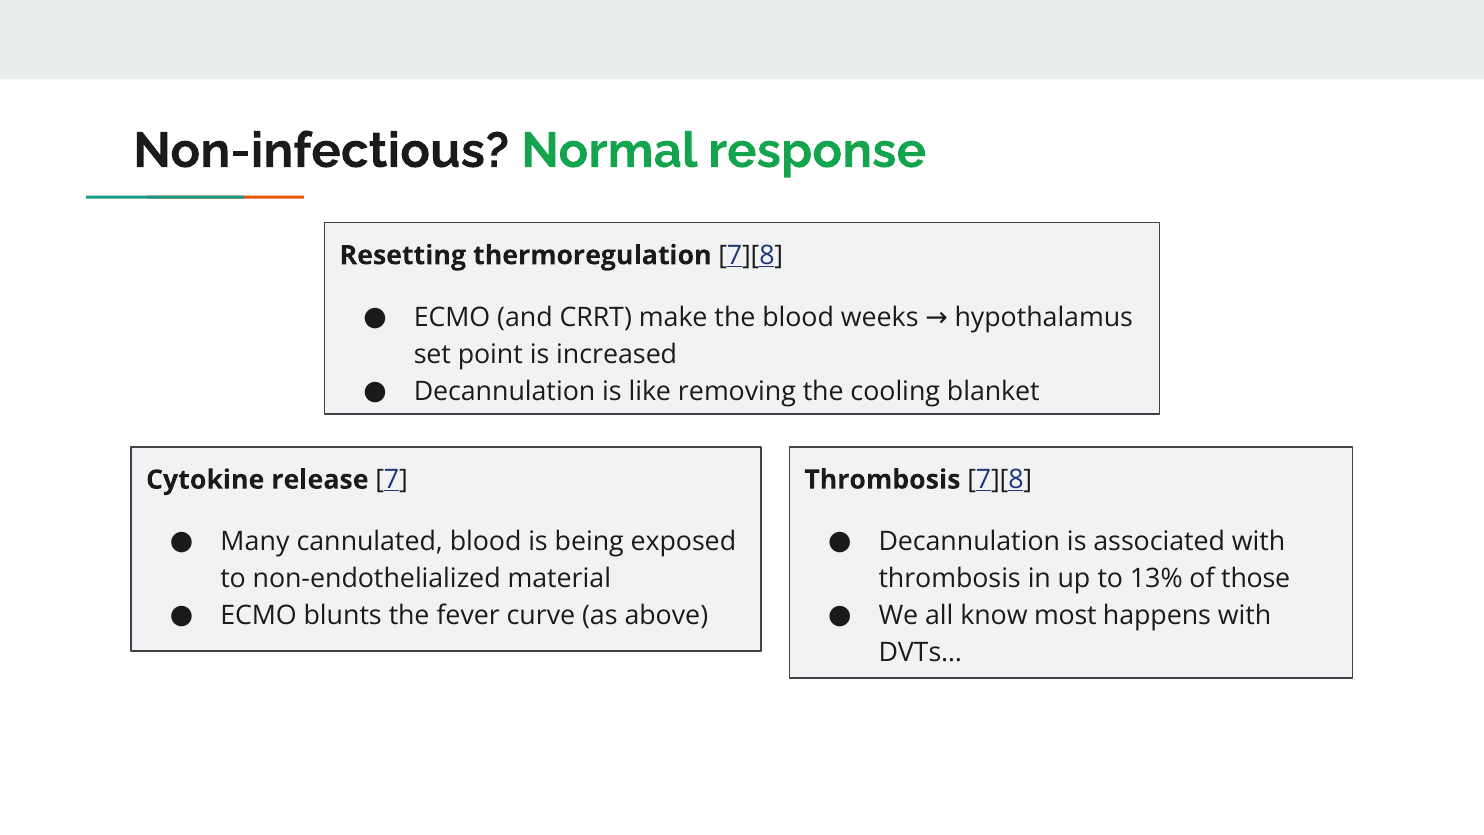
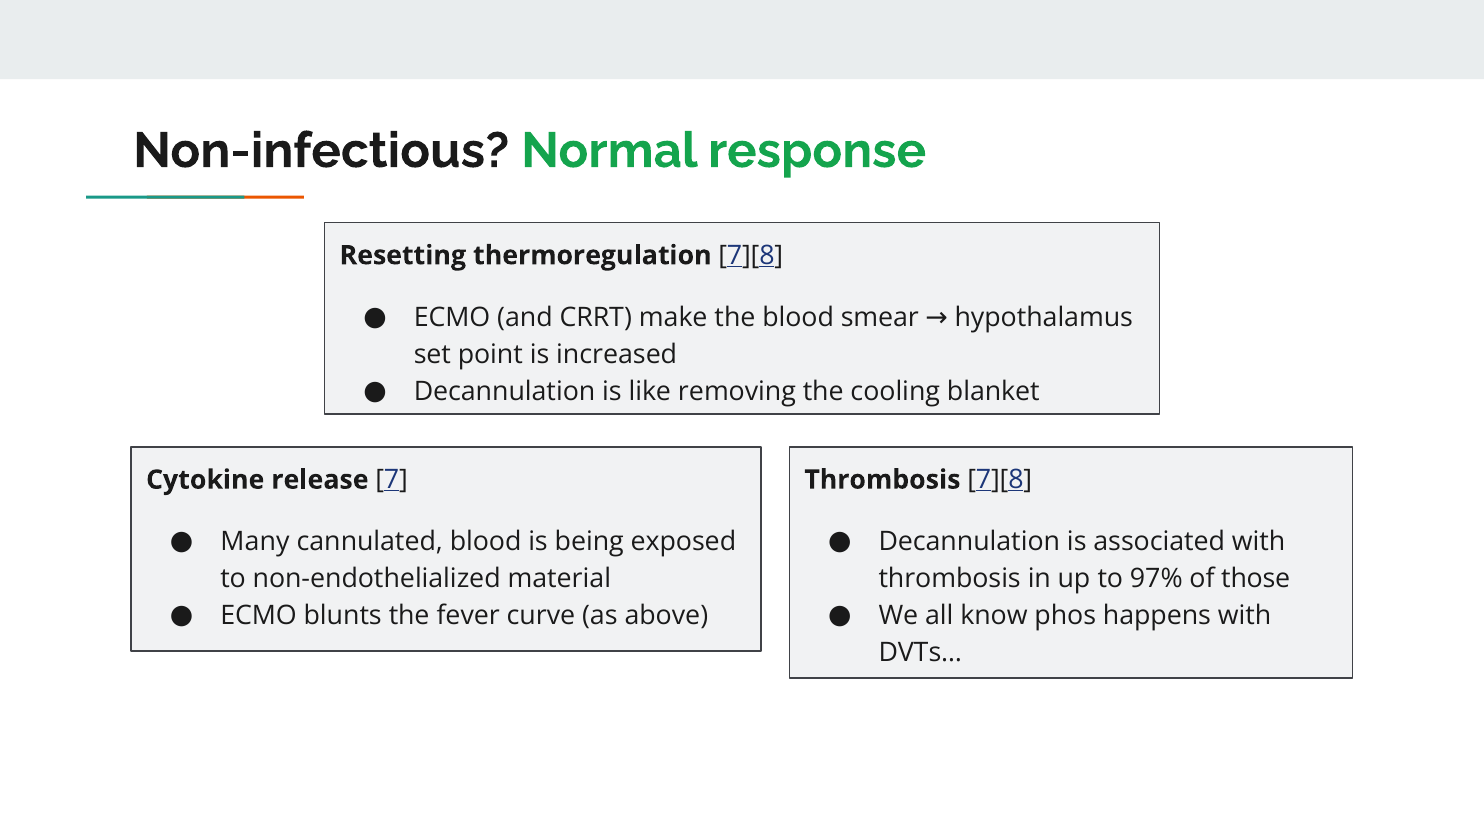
weeks: weeks -> smear (880, 317)
13%: 13% -> 97% (1156, 578)
most: most -> phos (1065, 615)
